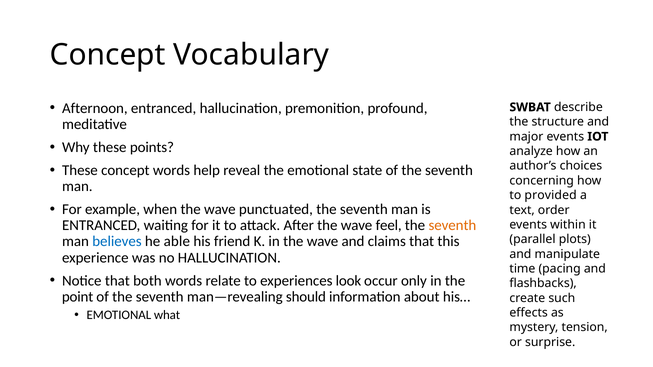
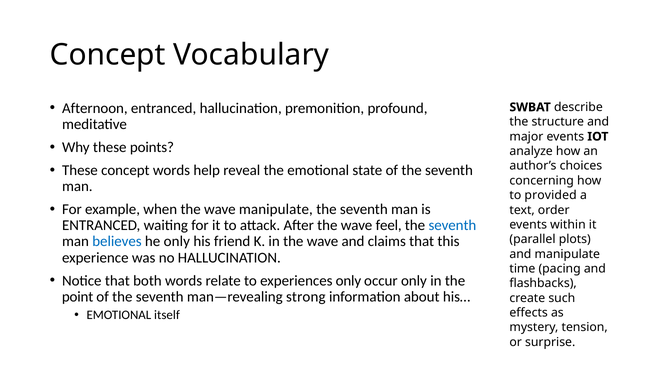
wave punctuated: punctuated -> manipulate (276, 209)
seventh colour: orange -> blue (452, 226)
he able: able -> only (177, 242)
experiences look: look -> only (348, 281)
should: should -> strong (306, 297)
what: what -> itself (167, 315)
